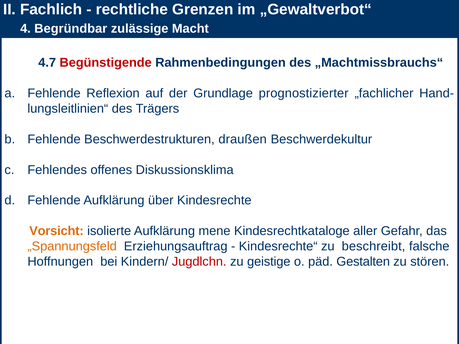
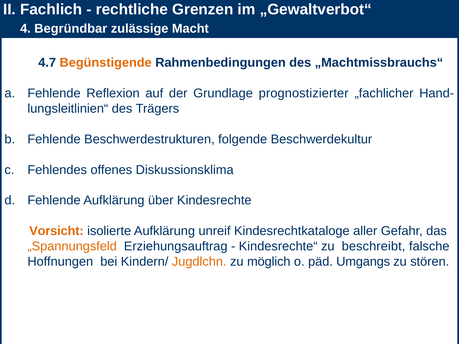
Begünstigende colour: red -> orange (106, 63)
draußen: draußen -> folgende (243, 139)
mene: mene -> unreif (215, 231)
Jugdlchn colour: red -> orange (199, 262)
geistige: geistige -> möglich (269, 262)
Gestalten: Gestalten -> Umgangs (363, 262)
